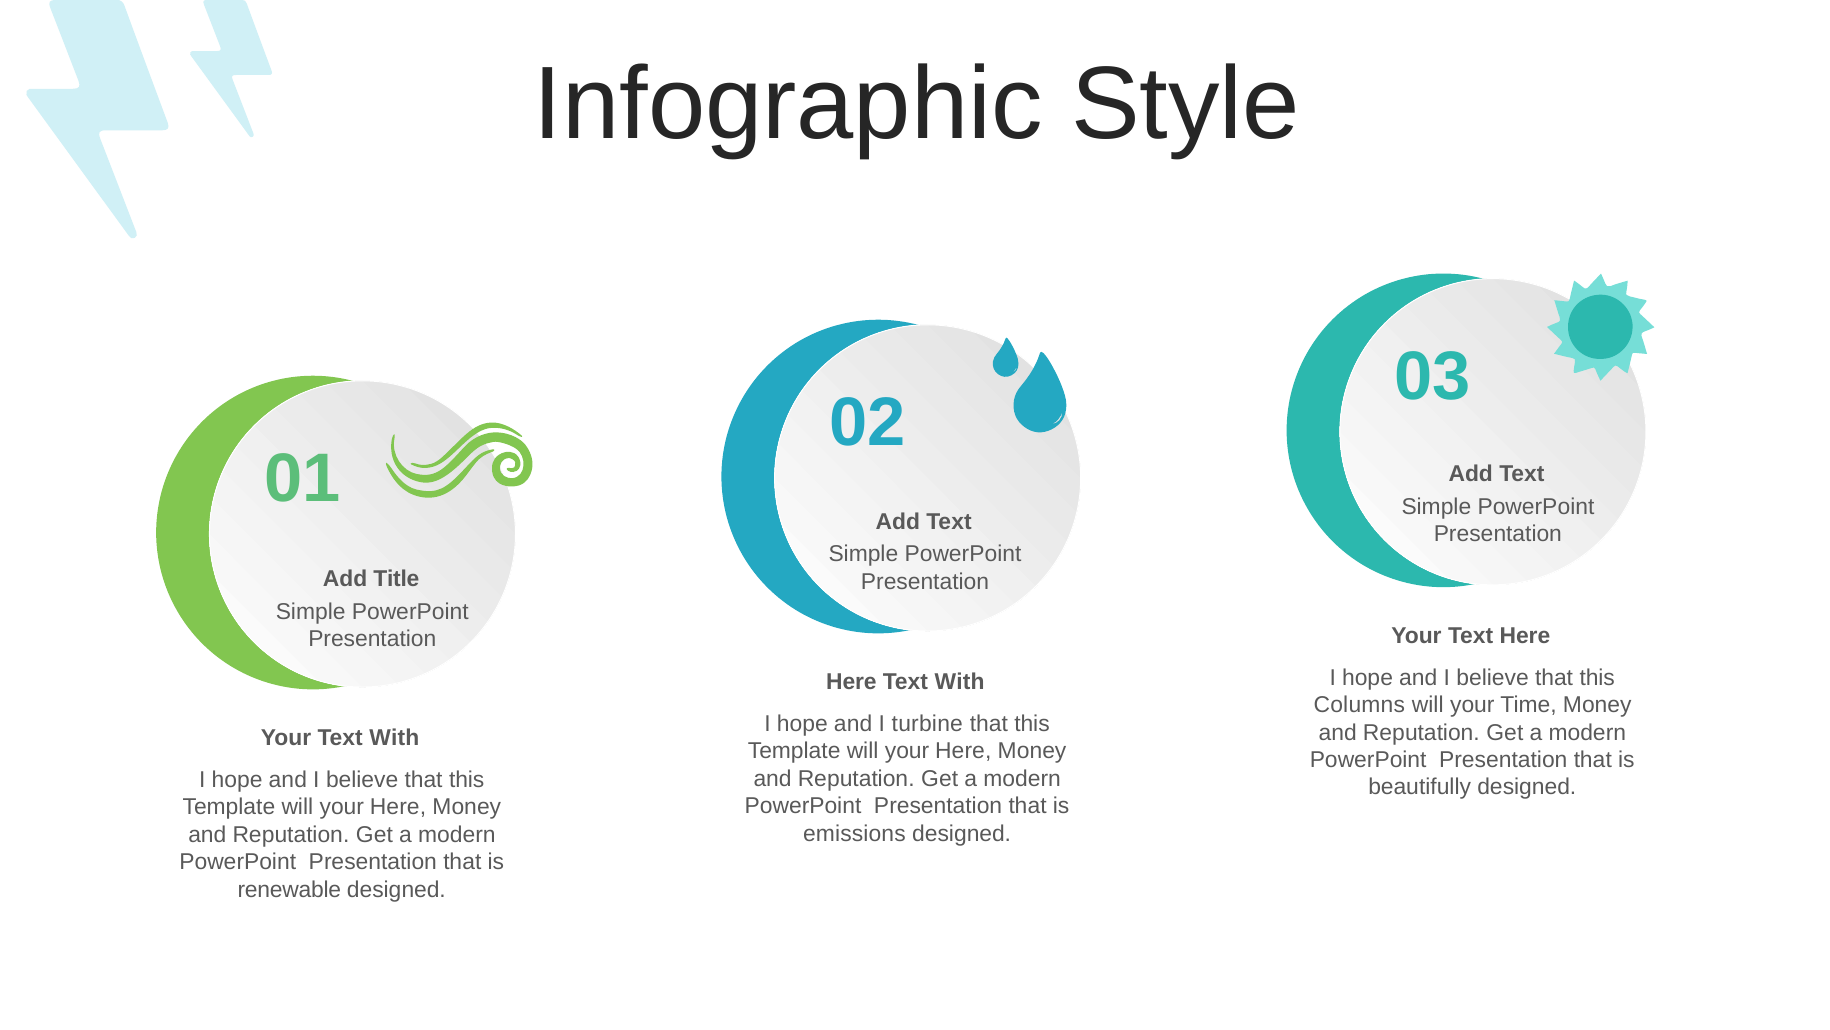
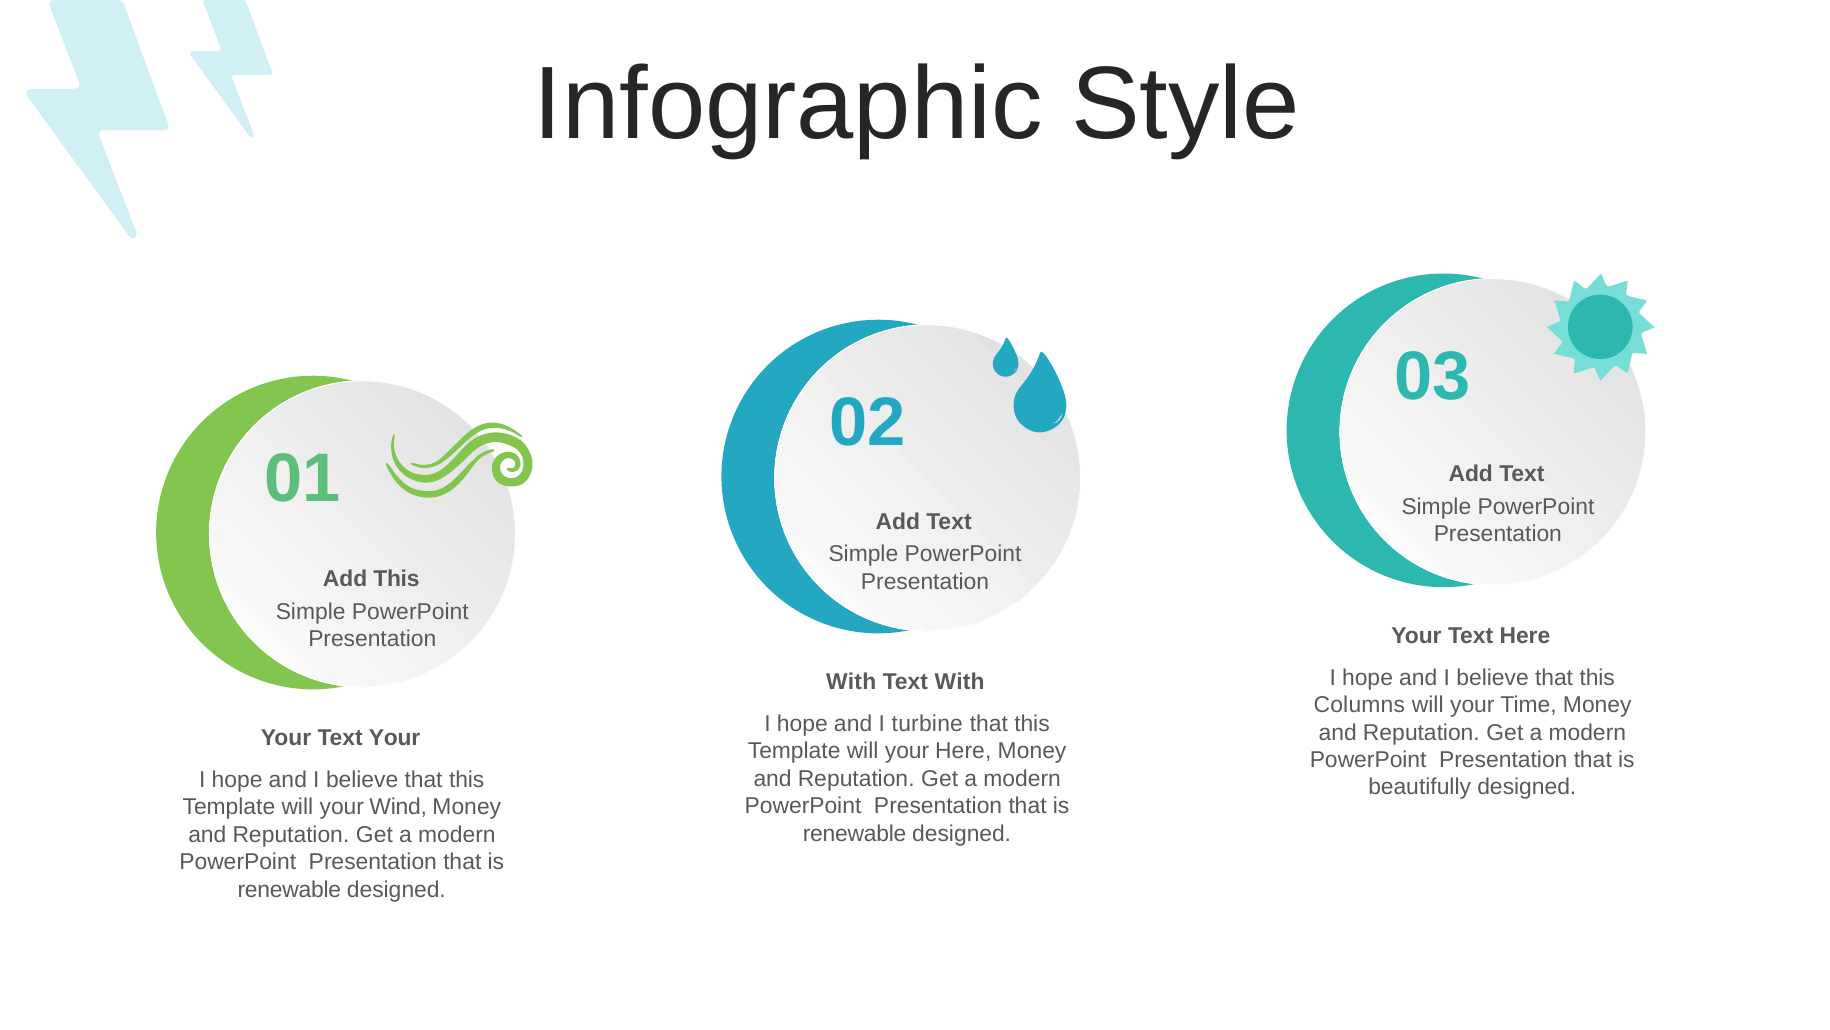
Add Title: Title -> This (396, 579)
Here: Here -> With (851, 682)
Your Text With: With -> Your (395, 738)
Here: Here -> Wind (398, 807)
emissions: emissions -> renewable (855, 833)
